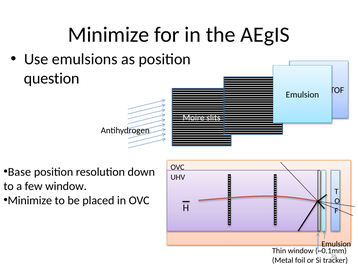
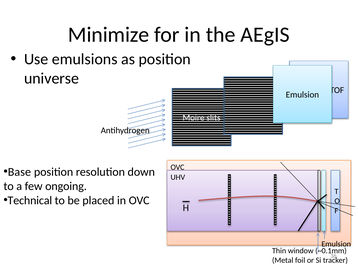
question: question -> universe (52, 78)
few window: window -> ongoing (66, 187)
Minimize: Minimize -> Technical (30, 201)
